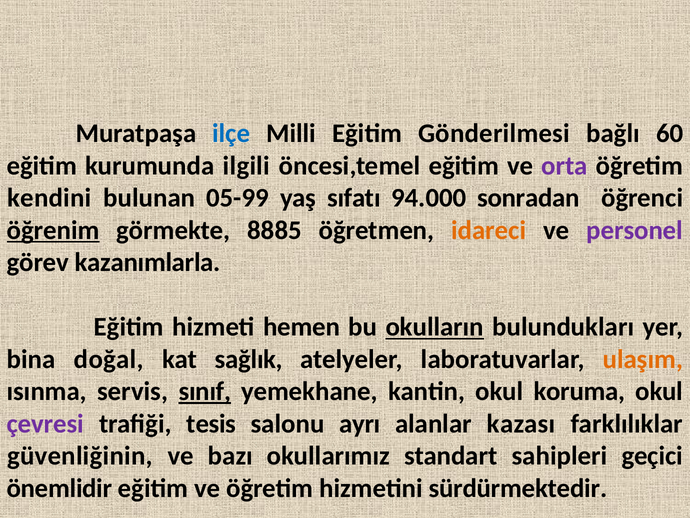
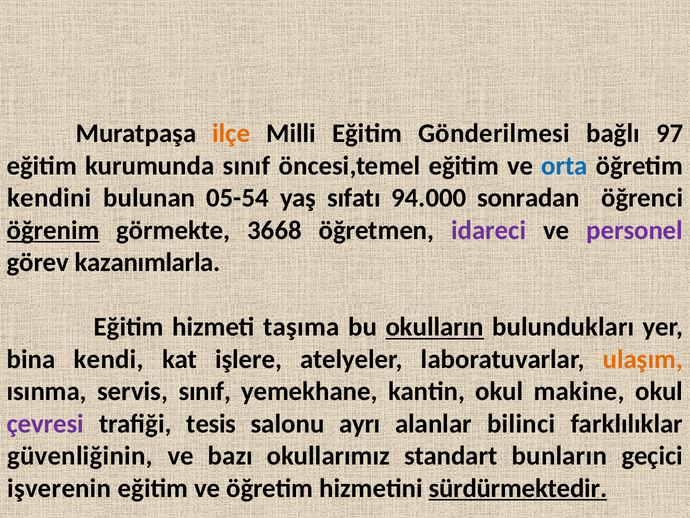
ilçe colour: blue -> orange (231, 133)
60: 60 -> 97 (670, 133)
kurumunda ilgili: ilgili -> sınıf (246, 166)
orta colour: purple -> blue (565, 166)
05-99: 05-99 -> 05-54 (238, 198)
8885: 8885 -> 3668 (275, 230)
idareci colour: orange -> purple (489, 230)
hemen: hemen -> taşıma (301, 327)
doğal: doğal -> kendi (109, 359)
sağlık: sağlık -> işlere (249, 359)
sınıf underline: present -> none (205, 391)
koruma: koruma -> makine (579, 391)
kazası: kazası -> bilinci (521, 423)
sahipleri: sahipleri -> bunların (559, 456)
önemlidir: önemlidir -> işverenin (59, 488)
sürdürmektedir underline: none -> present (518, 488)
